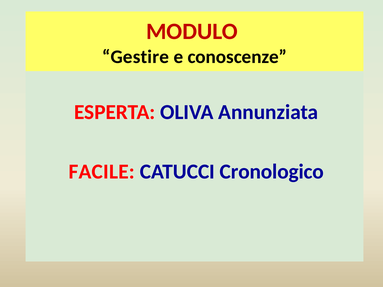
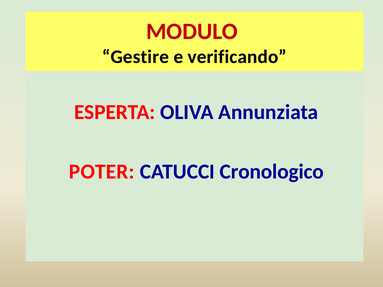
conoscenze: conoscenze -> verificando (237, 57)
FACILE: FACILE -> POTER (102, 172)
